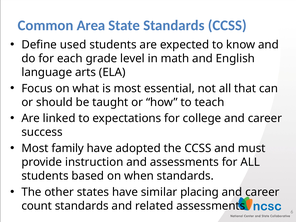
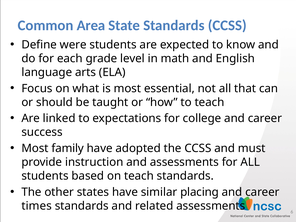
used: used -> were (73, 45)
on when: when -> teach (139, 176)
count: count -> times (37, 206)
